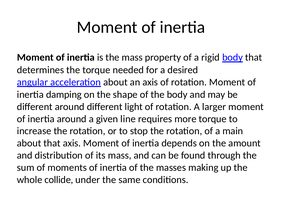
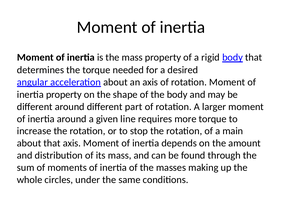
inertia damping: damping -> property (64, 95)
light: light -> part (134, 107)
collide: collide -> circles (59, 180)
